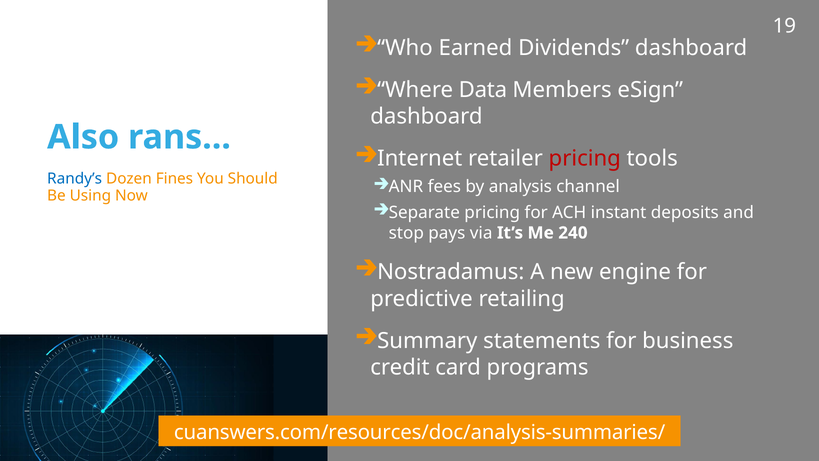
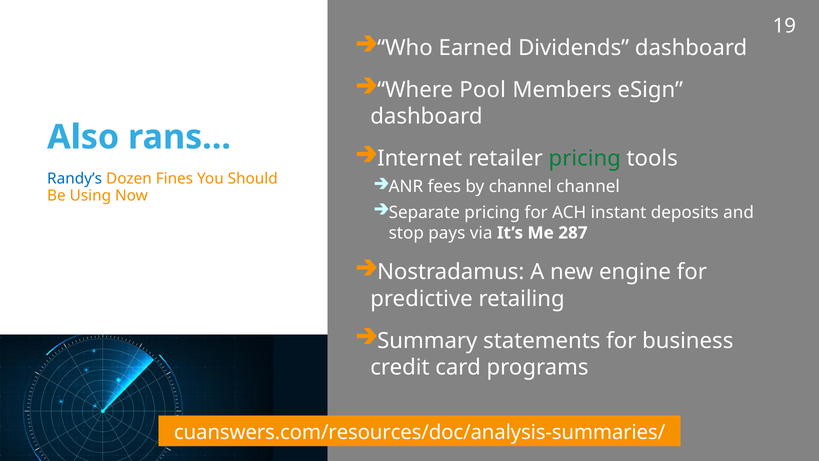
Data: Data -> Pool (483, 90)
pricing colour: red -> green (585, 158)
by analysis: analysis -> channel (520, 187)
240: 240 -> 287 (573, 233)
